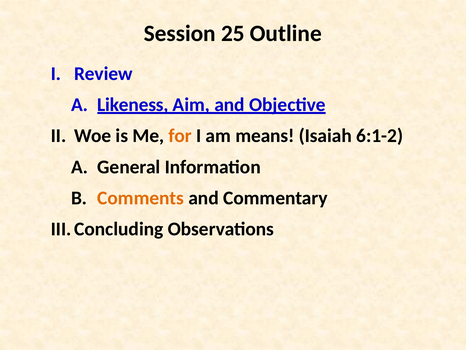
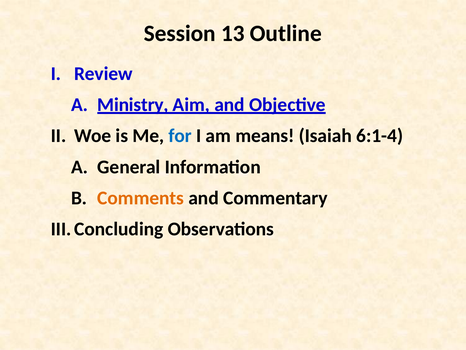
25: 25 -> 13 (233, 33)
Likeness: Likeness -> Ministry (133, 105)
for colour: orange -> blue (180, 136)
6:1-2: 6:1-2 -> 6:1-4 (380, 136)
